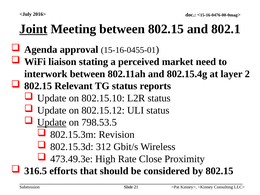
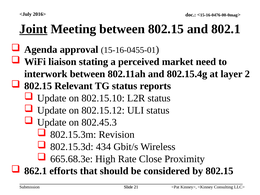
Update underline: present -> none (52, 122)
798.53.5: 798.53.5 -> 802.45.3 (99, 122)
312: 312 -> 434 (103, 147)
473.49.3e: 473.49.3e -> 665.68.3e (71, 159)
316.5: 316.5 -> 862.1 (36, 171)
